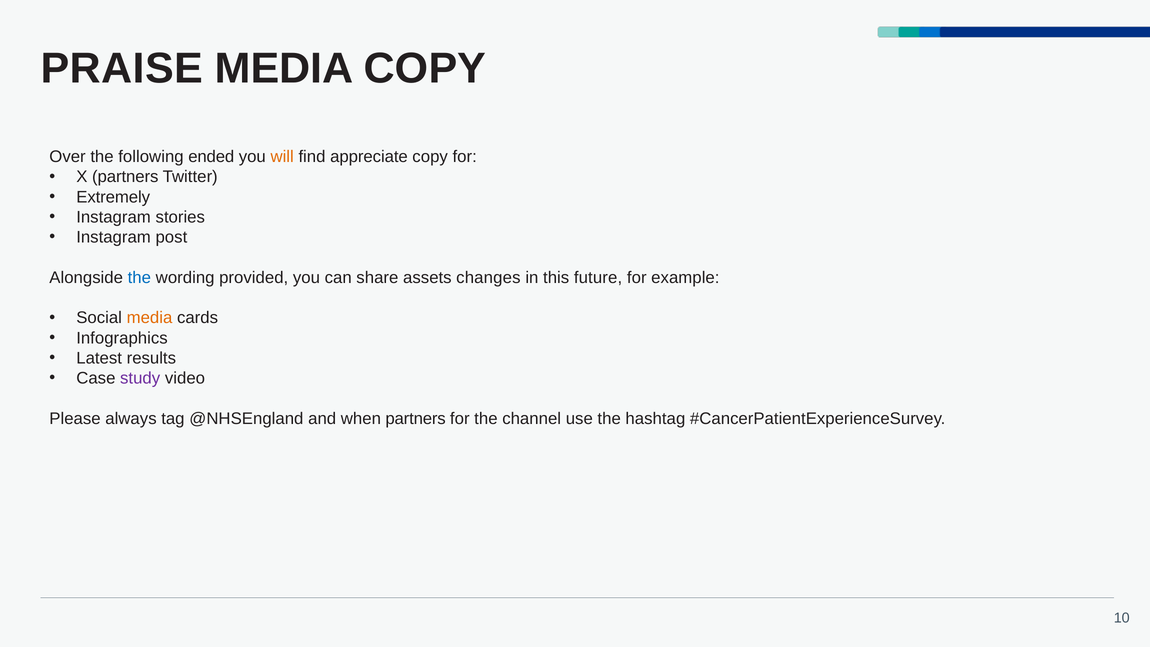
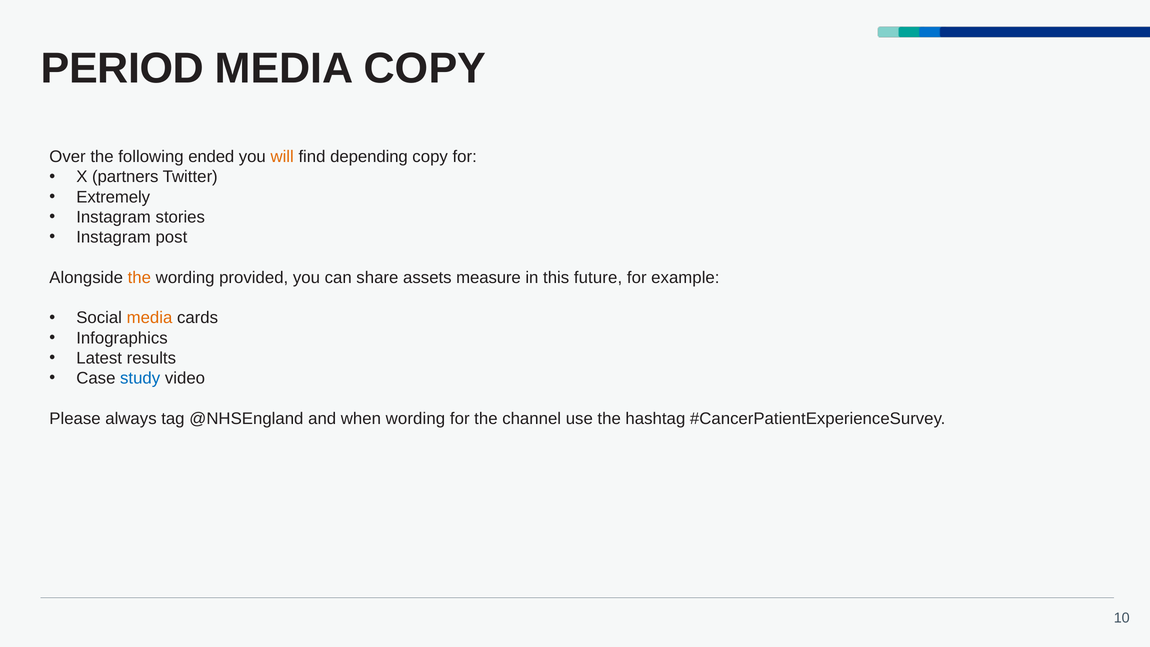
PRAISE: PRAISE -> PERIOD (122, 69)
appreciate: appreciate -> depending (369, 157)
the colour: blue -> orange (139, 278)
changes: changes -> measure (489, 278)
study colour: purple -> blue (140, 378)
when partners: partners -> wording (415, 419)
